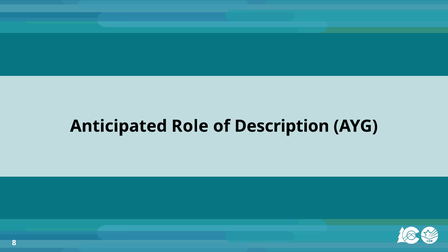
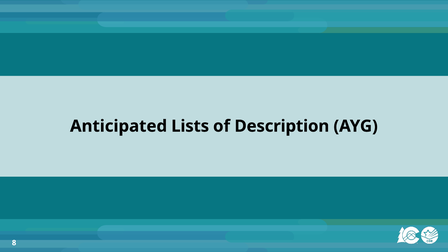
Role: Role -> Lists (190, 126)
